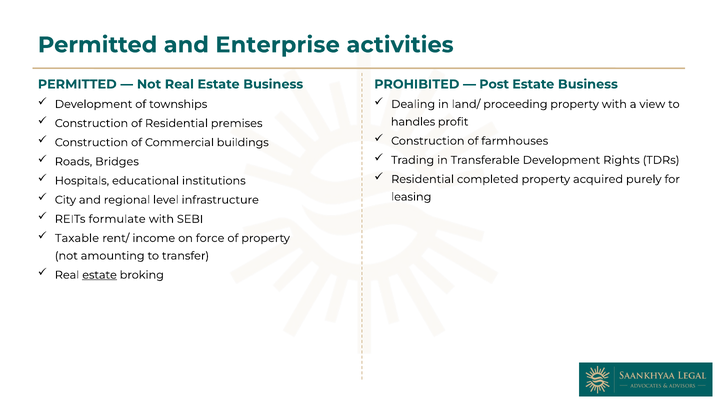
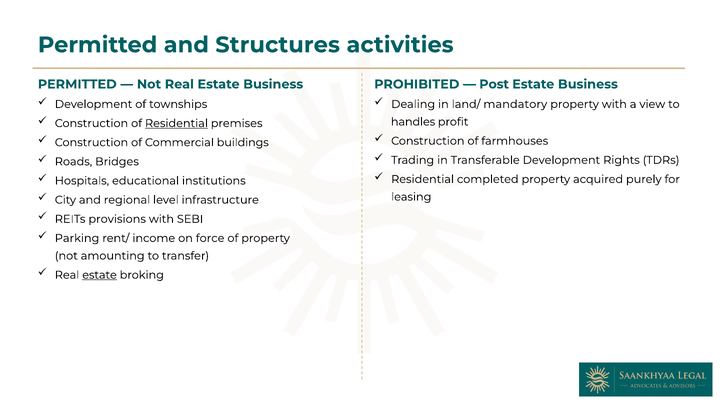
Enterprise: Enterprise -> Structures (278, 45)
proceeding: proceeding -> mandatory (515, 104)
Residential underline: none -> present (176, 123)
formulate: formulate -> provisions (117, 219)
Taxable: Taxable -> Parking (77, 238)
